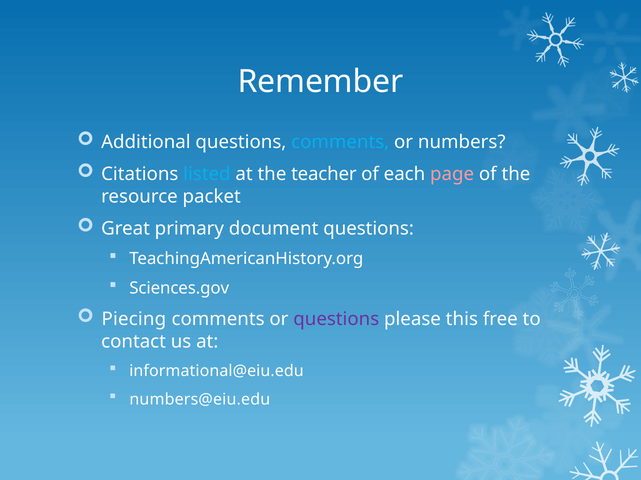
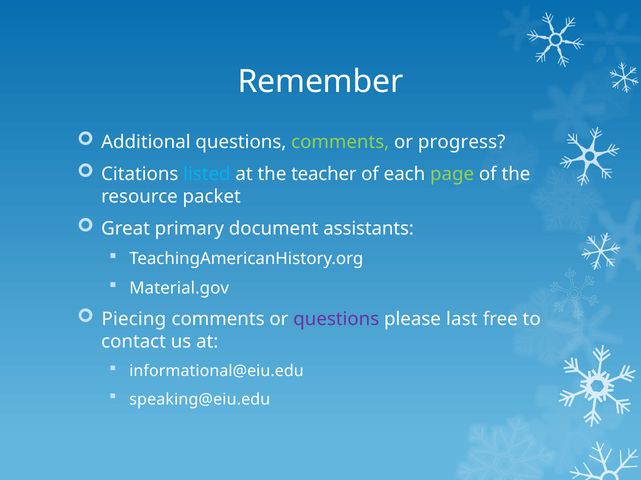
comments colour: light blue -> light green (340, 142)
numbers: numbers -> progress (462, 142)
page colour: pink -> light green (452, 174)
document questions: questions -> assistants (369, 229)
Sciences.gov: Sciences.gov -> Material.gov (179, 289)
this: this -> last (462, 320)
numbers@eiu.edu: numbers@eiu.edu -> speaking@eiu.edu (200, 400)
